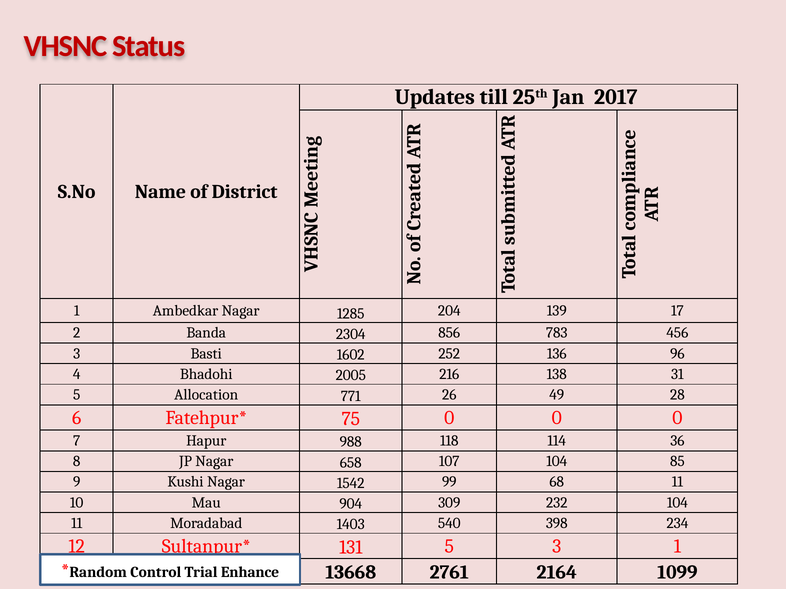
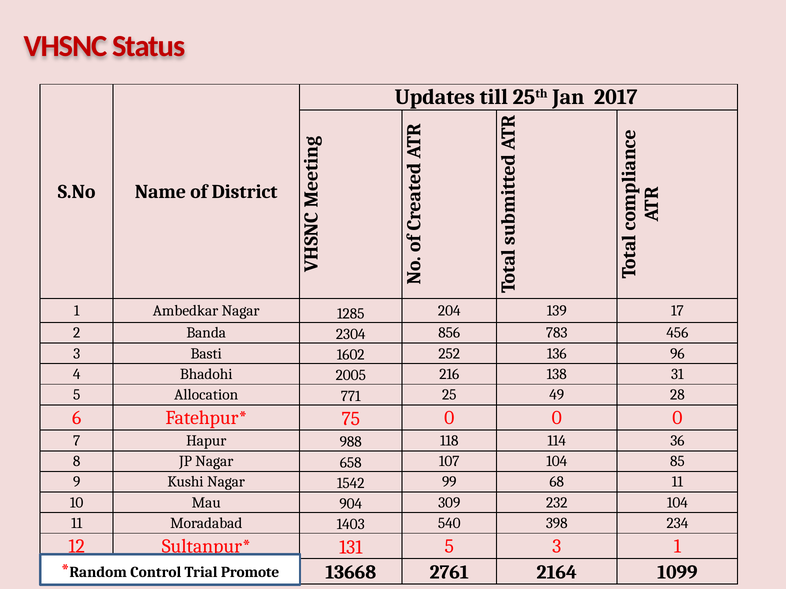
26: 26 -> 25 (449, 395)
Enhance: Enhance -> Promote (250, 573)
